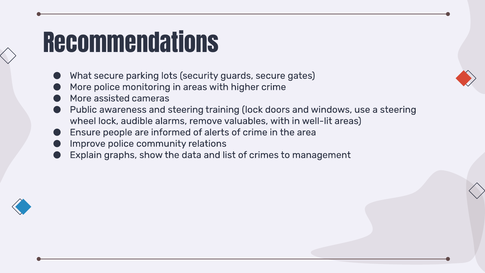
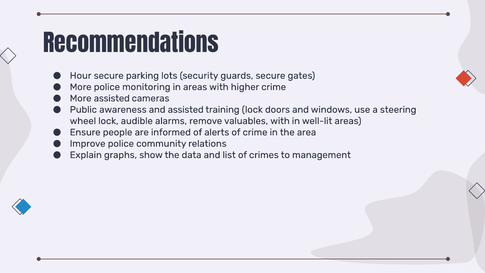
What: What -> Hour (81, 76)
and steering: steering -> assisted (186, 110)
